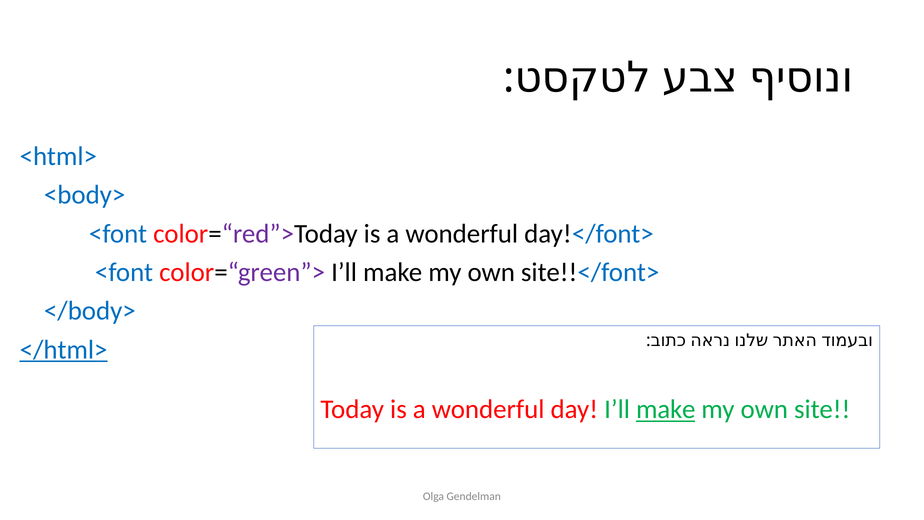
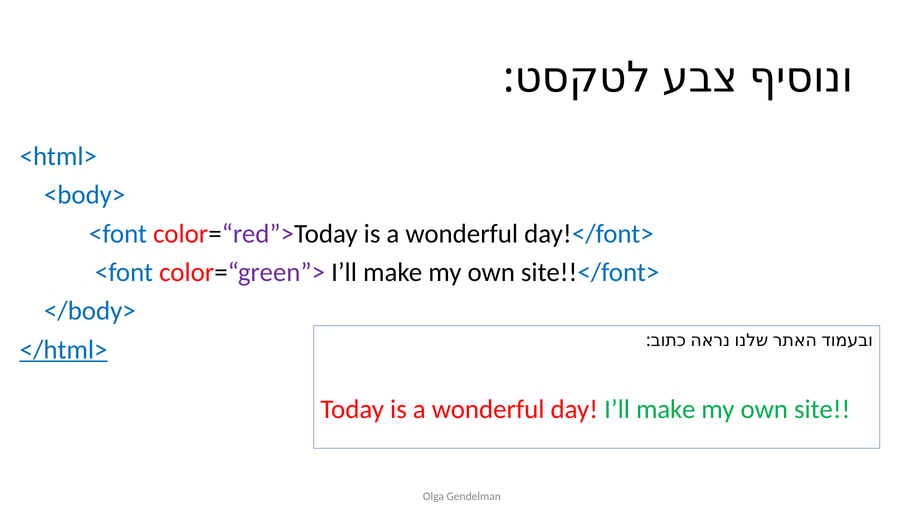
make underline: present -> none (666, 409)
